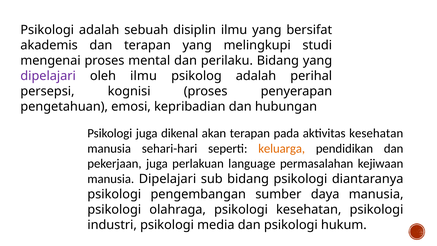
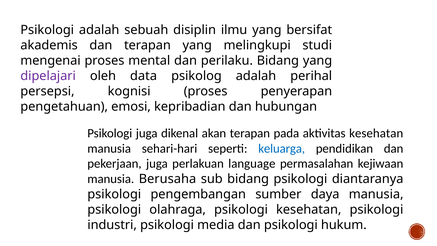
oleh ilmu: ilmu -> data (144, 76)
keluarga colour: orange -> blue (282, 148)
manusia Dipelajari: Dipelajari -> Berusaha (167, 179)
